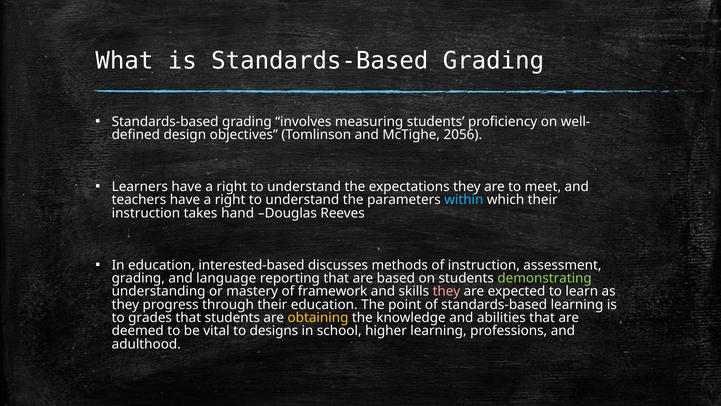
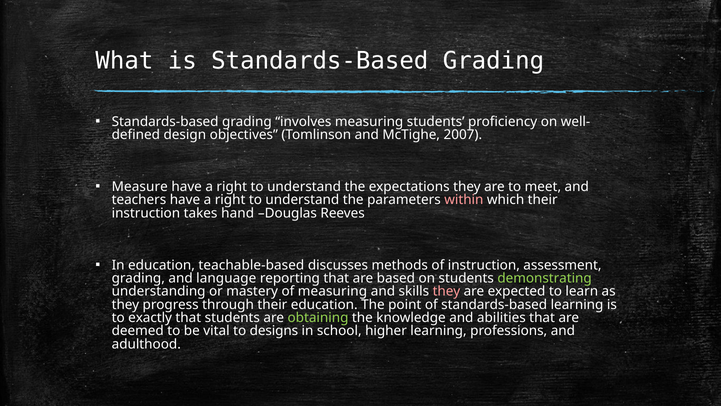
2056: 2056 -> 2007 (463, 135)
Learners: Learners -> Measure (140, 187)
within colour: light blue -> pink (464, 200)
interested-based: interested-based -> teachable-based (251, 265)
of framework: framework -> measuring (333, 291)
grades: grades -> exactly (150, 318)
obtaining colour: yellow -> light green (318, 318)
